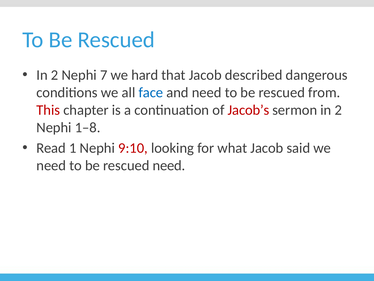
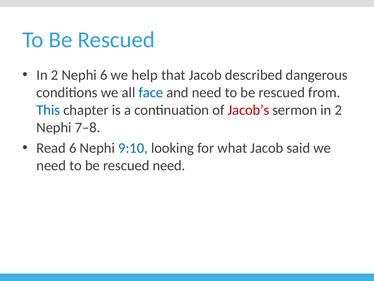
Nephi 7: 7 -> 6 (104, 75)
hard: hard -> help (145, 75)
This colour: red -> blue (48, 110)
1–8: 1–8 -> 7–8 (88, 127)
Read 1: 1 -> 6 (73, 148)
9:10 colour: red -> blue (133, 148)
